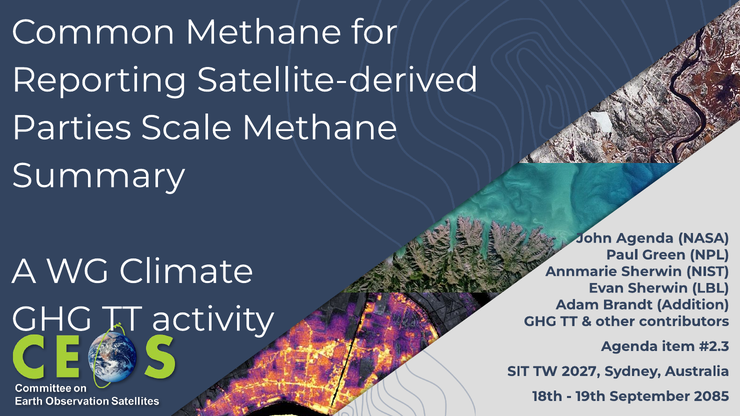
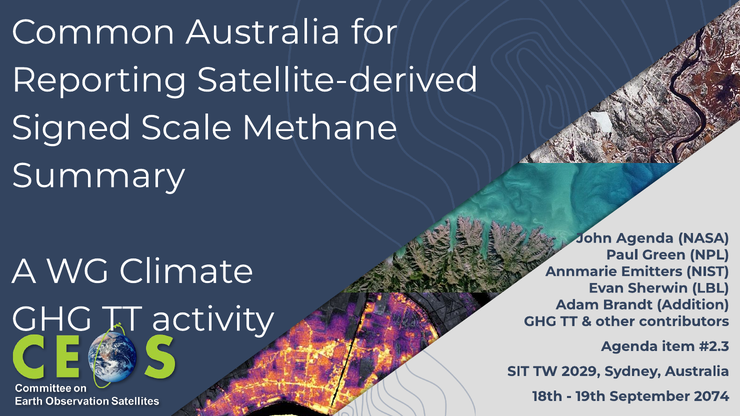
Common Methane: Methane -> Australia (263, 32)
Parties: Parties -> Signed (72, 128)
Annmarie Sherwin: Sherwin -> Emitters (652, 272)
2027: 2027 -> 2029 (581, 372)
2085: 2085 -> 2074 (712, 397)
